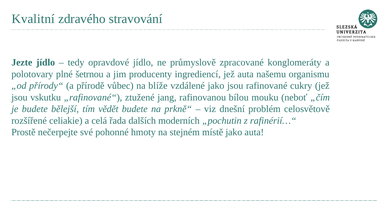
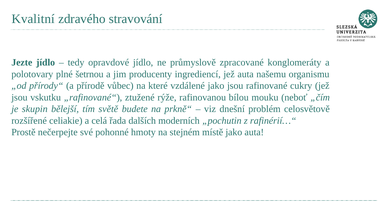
blíže: blíže -> které (158, 86)
jang: jang -> rýže (167, 97)
je budete: budete -> skupin (35, 109)
vědět: vědět -> světě (108, 109)
